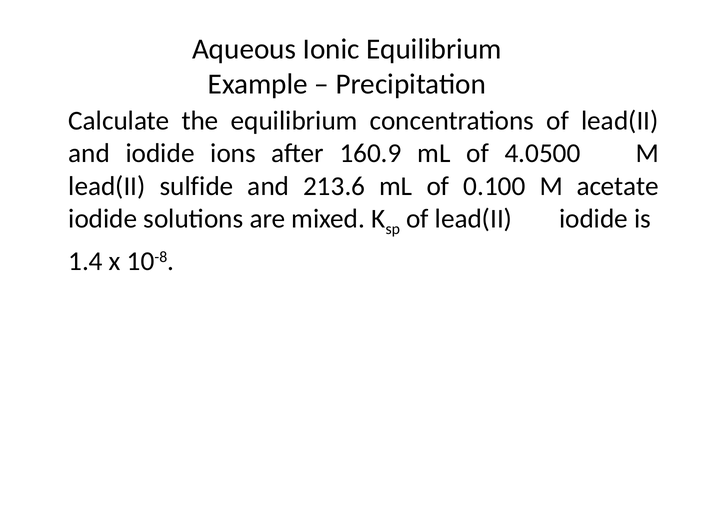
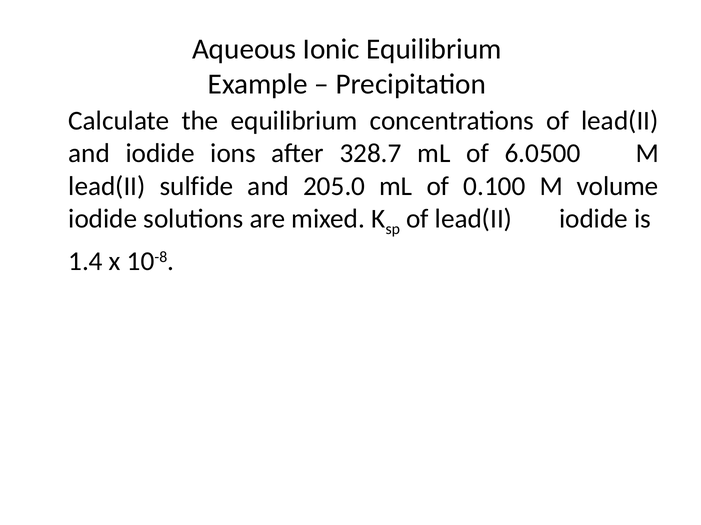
160.9: 160.9 -> 328.7 (371, 154)
4.0500: 4.0500 -> 6.0500 (543, 154)
213.6: 213.6 -> 205.0 (334, 186)
acetate: acetate -> volume (618, 186)
